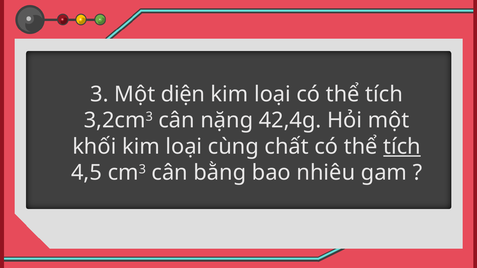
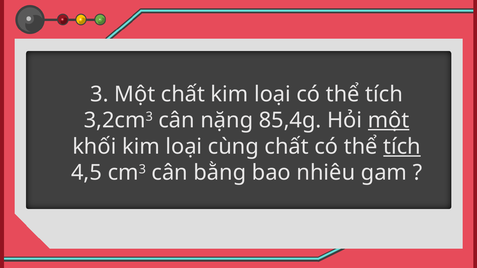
Một diện: diện -> chất (183, 94)
42,4g: 42,4g -> 85,4g (290, 120)
một underline: none -> present (389, 120)
